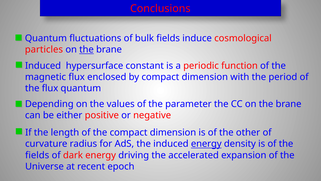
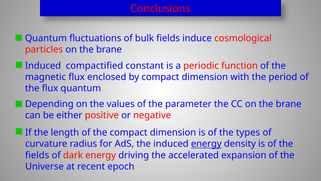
the underline: present -> none (87, 50)
hypersurface: hypersurface -> compactified (94, 66)
other: other -> types (248, 132)
